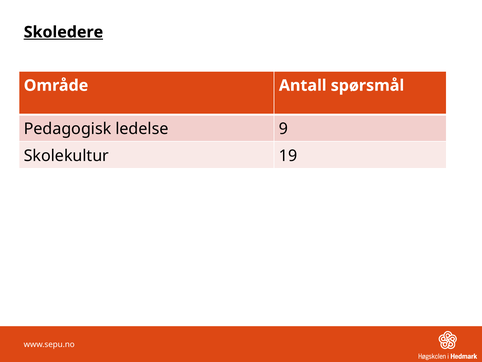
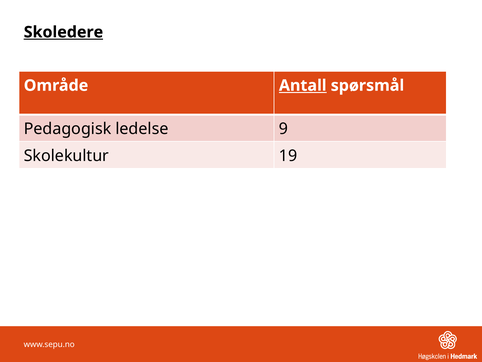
Antall underline: none -> present (303, 85)
